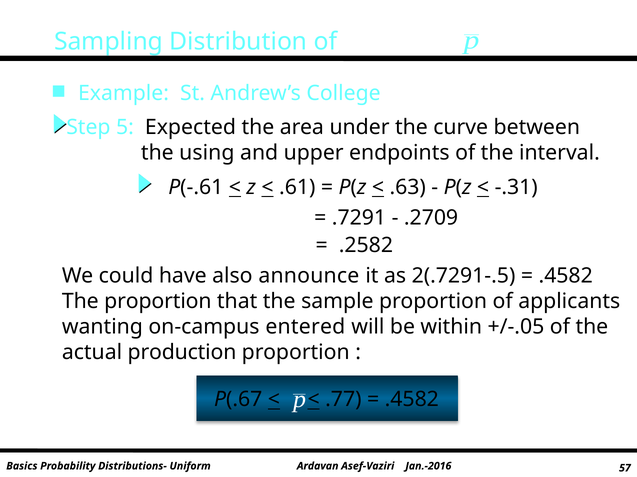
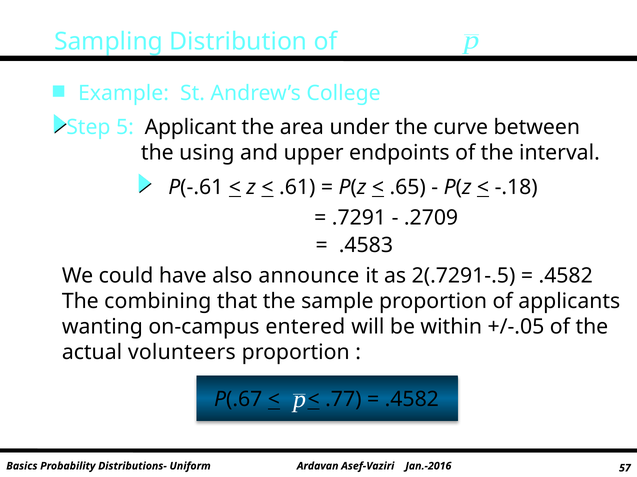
Expected: Expected -> Applicant (191, 128)
.63: .63 -> .65 (408, 187)
-.31: -.31 -> -.18 (516, 187)
.2582: .2582 -> .4583 (366, 246)
The proportion: proportion -> combining (158, 302)
production: production -> volunteers (182, 353)
